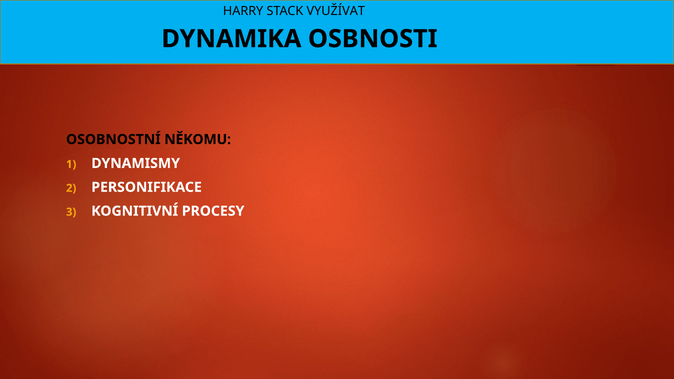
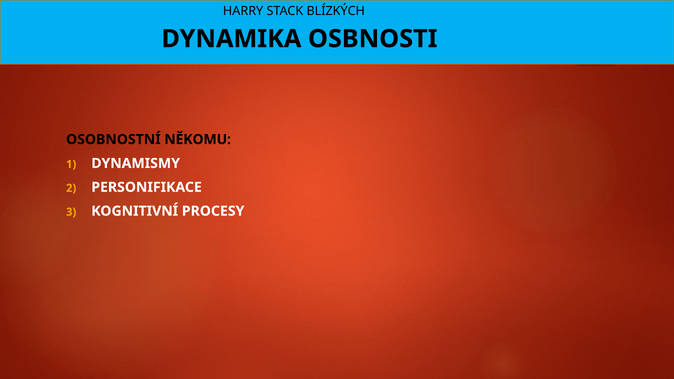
VYUŽÍVAT: VYUŽÍVAT -> BLÍZKÝCH (336, 11)
